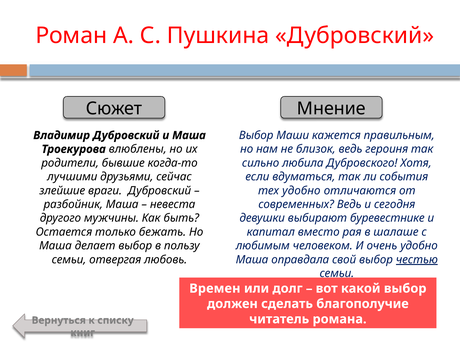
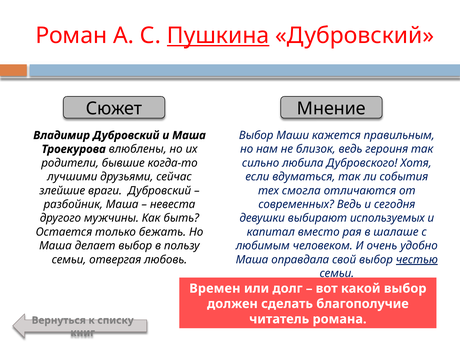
Пушкина underline: none -> present (218, 36)
тех удобно: удобно -> смогла (301, 191)
буревестнике: буревестнике -> используемых (387, 218)
